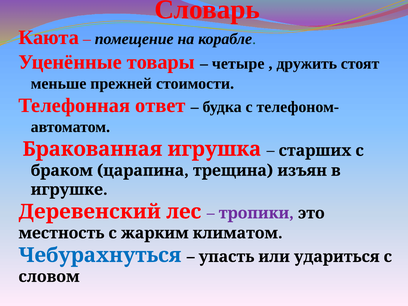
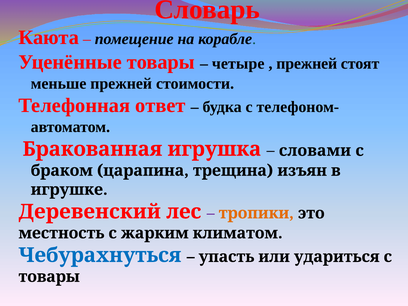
дружить: дружить -> прежней (307, 64)
старших: старших -> словами (315, 151)
тропики colour: purple -> orange (256, 213)
словом: словом -> товары (49, 277)
